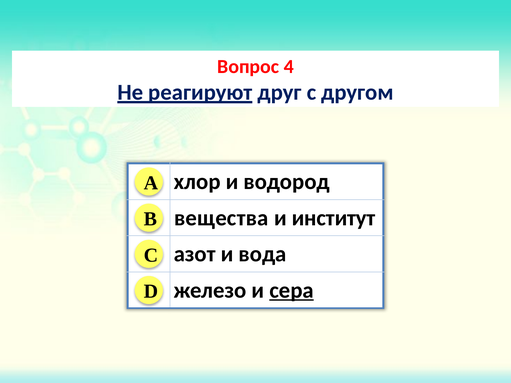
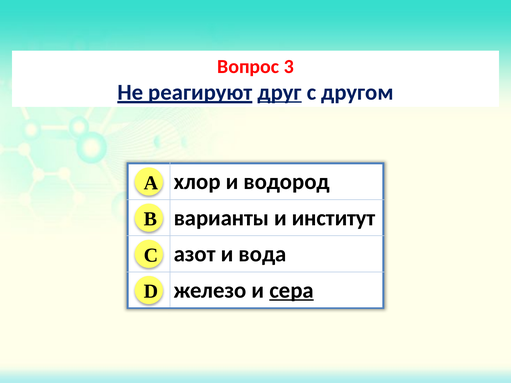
4: 4 -> 3 (289, 67)
друг underline: none -> present (280, 92)
вещества: вещества -> варианты (221, 218)
